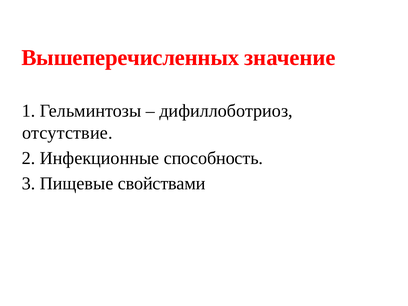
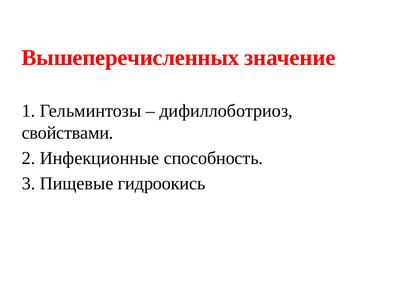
отсутствие: отсутствие -> свойствами (68, 133)
свойствами: свойствами -> гидроокись (162, 184)
